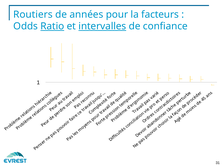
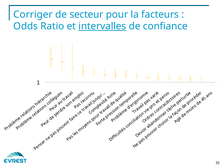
Routiers: Routiers -> Corriger (33, 14)
années: années -> secteur (86, 14)
Ratio underline: present -> none (52, 26)
